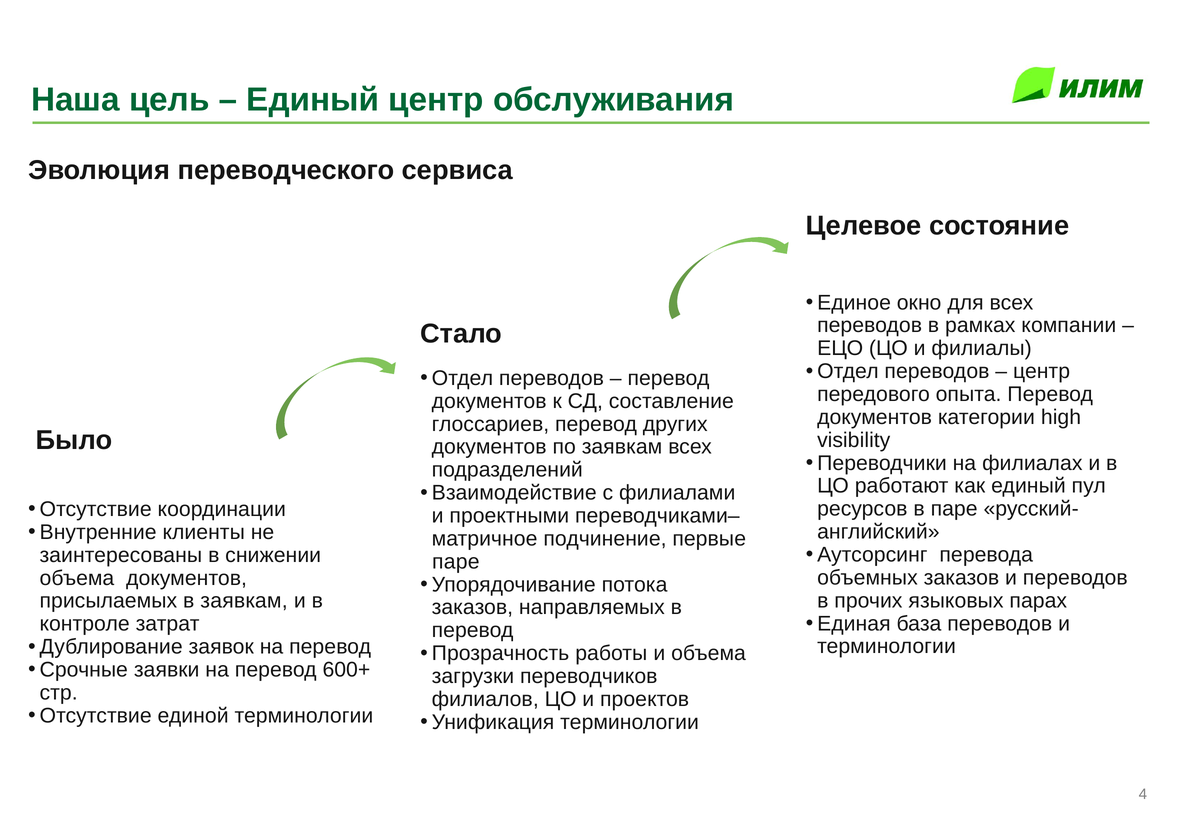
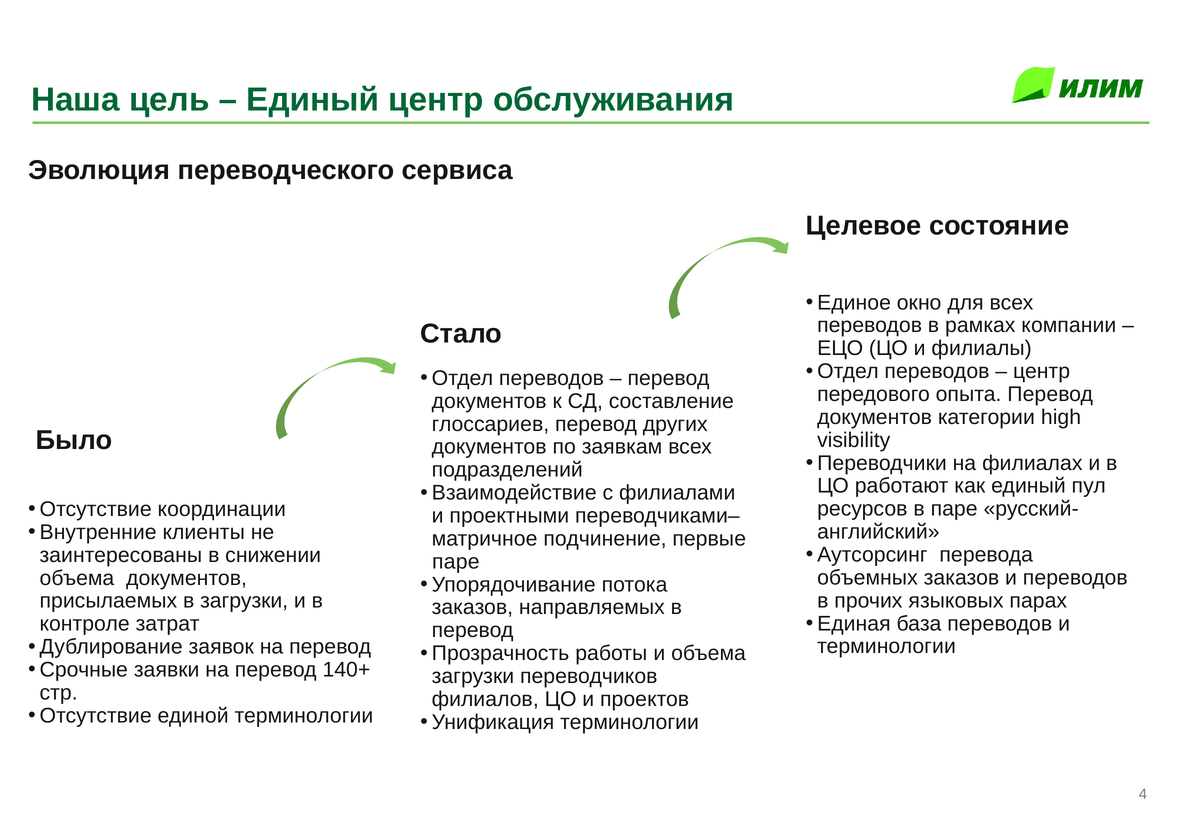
в заявкам: заявкам -> загрузки (244, 601)
600+: 600+ -> 140+ (346, 670)
